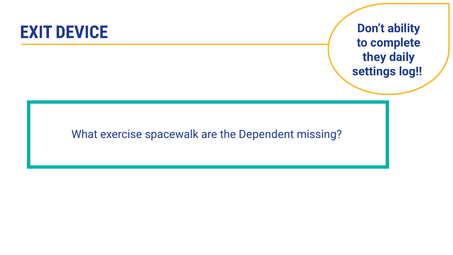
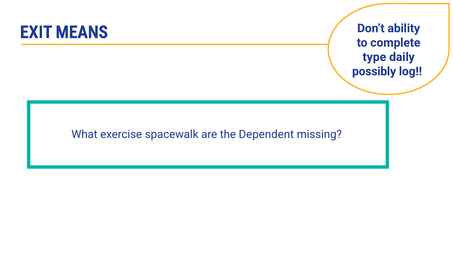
DEVICE: DEVICE -> MEANS (82, 32)
they: they -> type (374, 57)
settings: settings -> possibly (374, 71)
